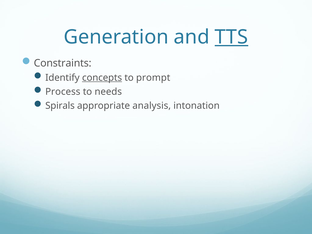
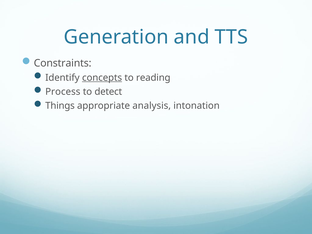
TTS underline: present -> none (231, 37)
prompt: prompt -> reading (153, 78)
needs: needs -> detect (108, 92)
Spirals: Spirals -> Things (60, 106)
